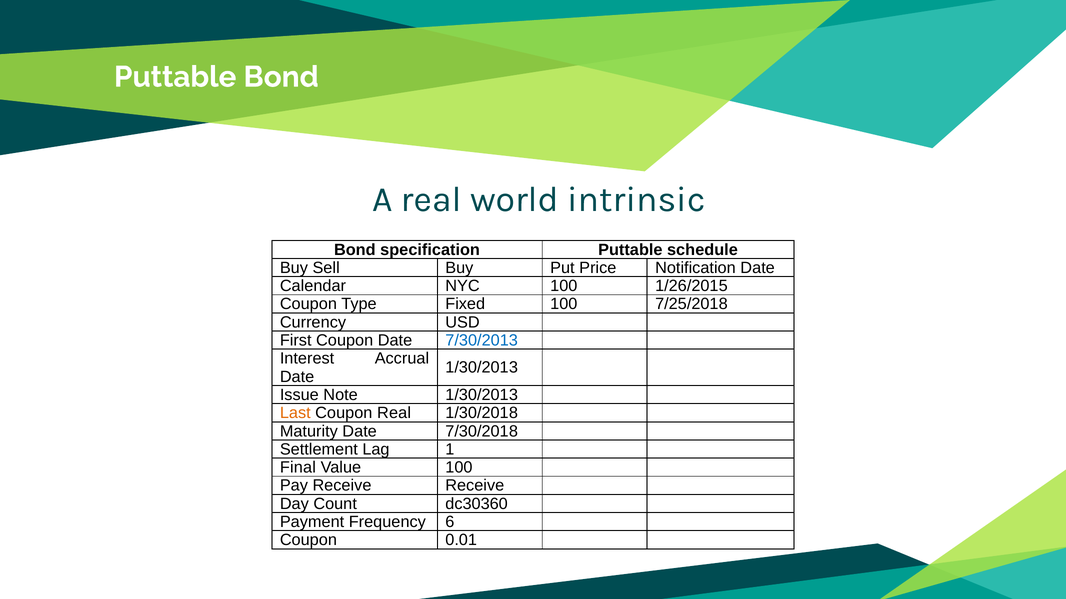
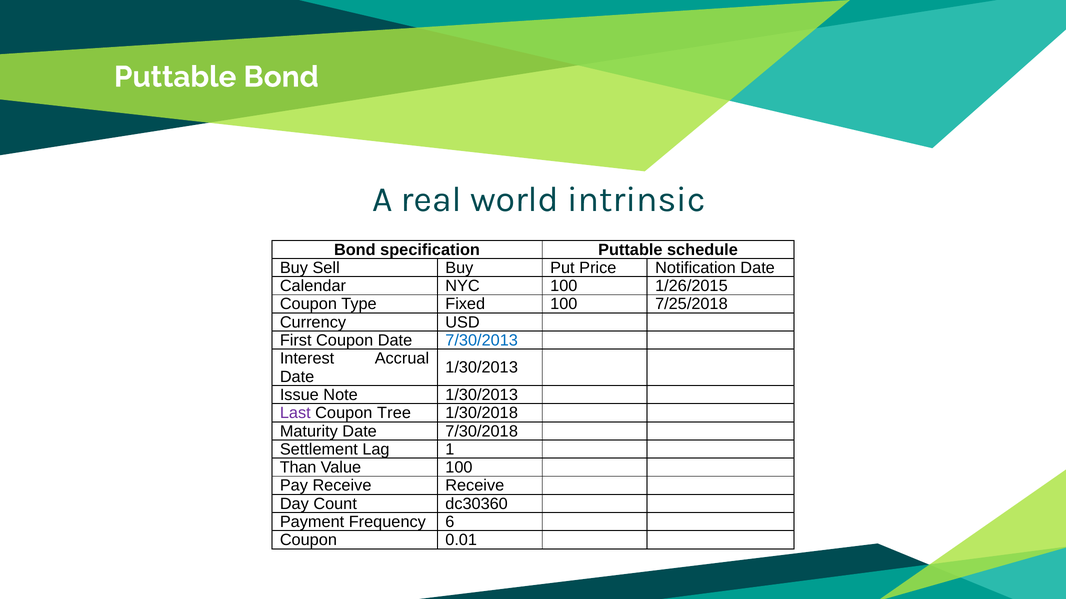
Last colour: orange -> purple (295, 413)
Coupon Real: Real -> Tree (394, 413)
Final: Final -> Than (298, 468)
